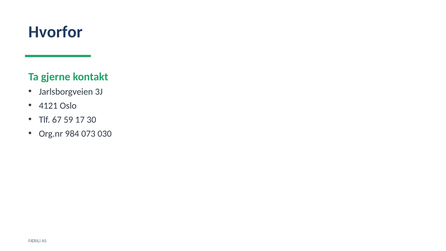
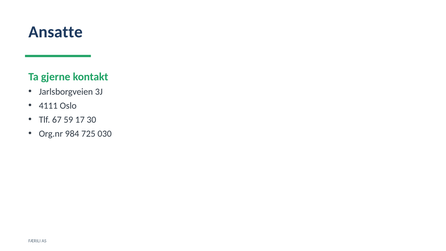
Hvorfor: Hvorfor -> Ansatte (55, 32)
4121: 4121 -> 4111 (48, 106)
073: 073 -> 725 (88, 134)
